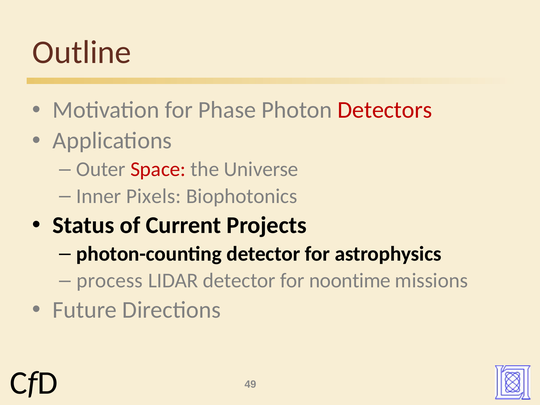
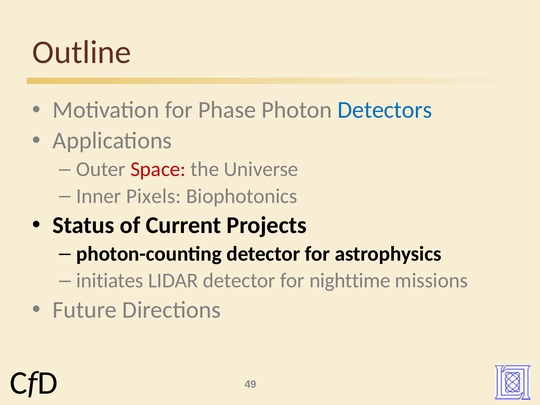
Detectors colour: red -> blue (385, 110)
process: process -> initiates (110, 281)
noontime: noontime -> nighttime (350, 281)
